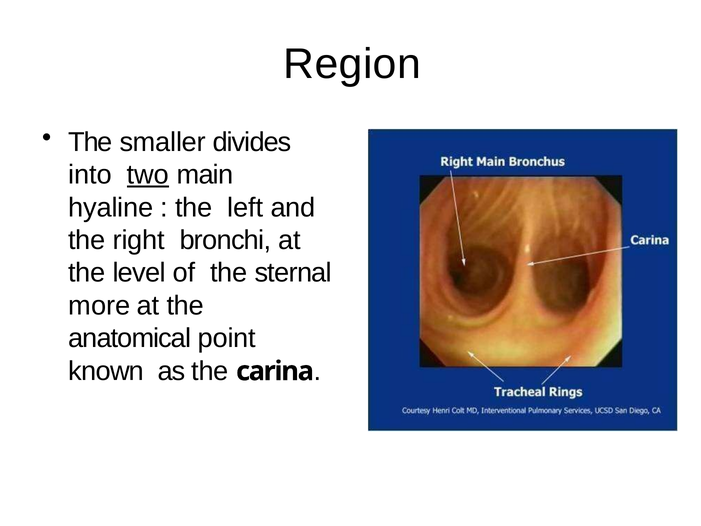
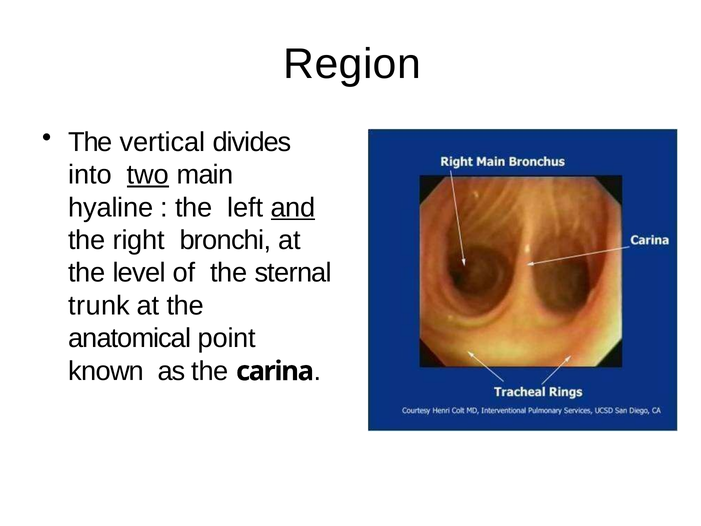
smaller: smaller -> vertical (163, 142)
and underline: none -> present (293, 207)
more: more -> trunk (99, 306)
